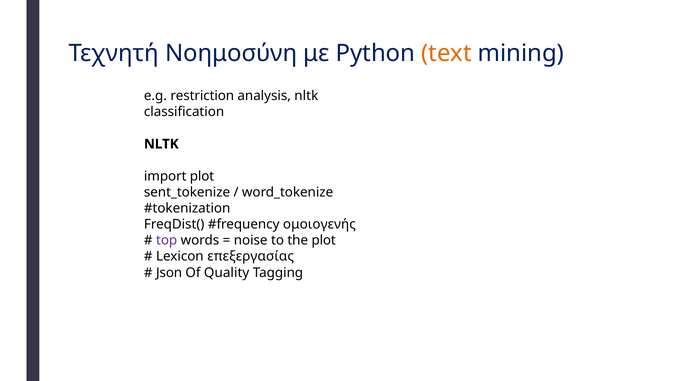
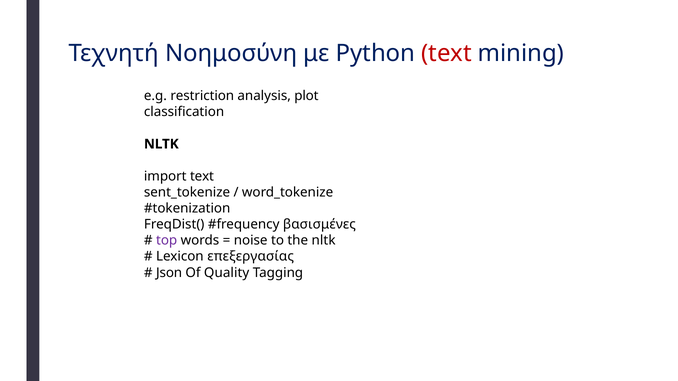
text colour: orange -> red (447, 53)
analysis nltk: nltk -> plot (306, 96)
import plot: plot -> text (202, 176)
ομοιογενής: ομοιογενής -> βασισμένες (319, 225)
the plot: plot -> nltk (324, 241)
